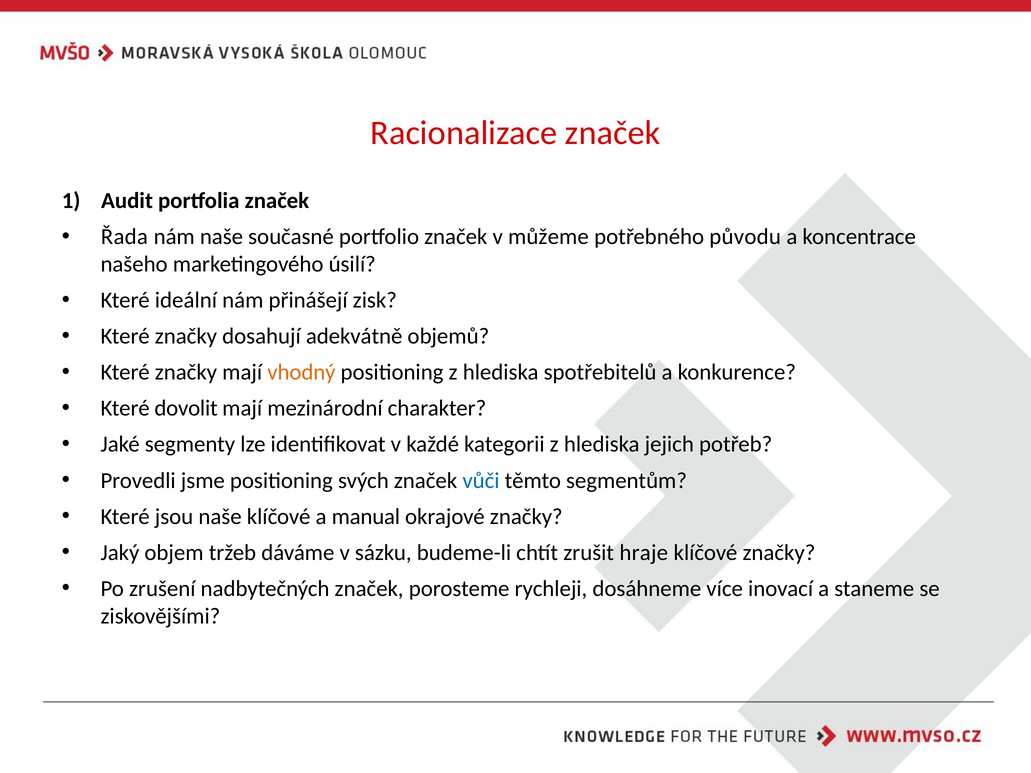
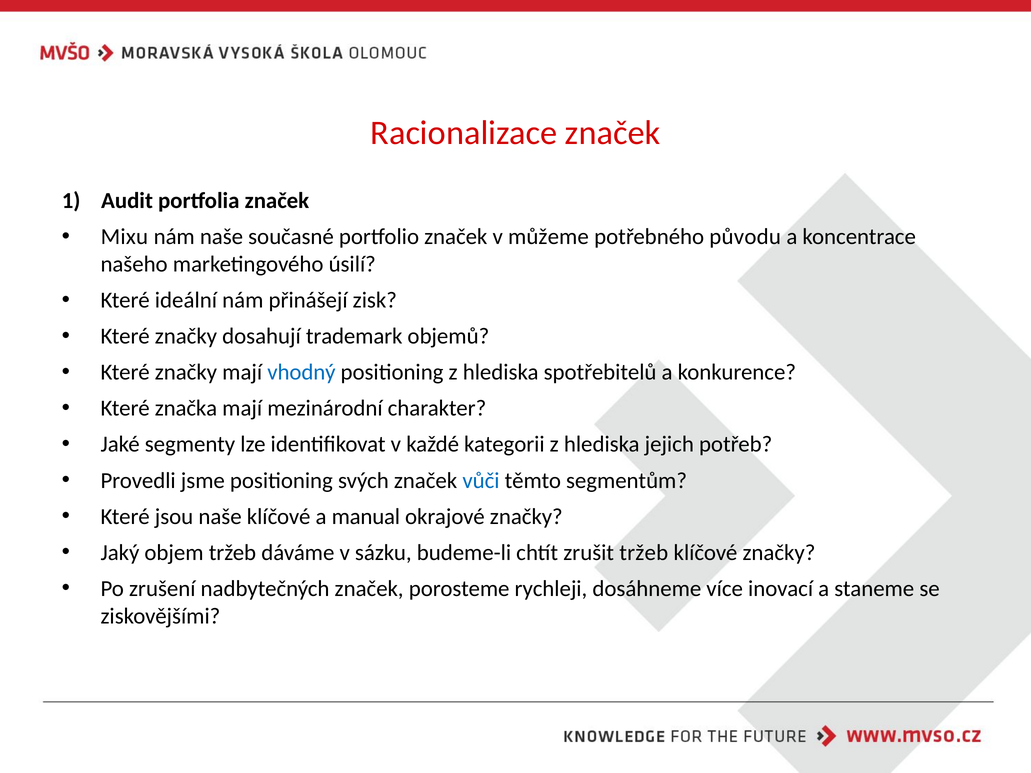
Řada: Řada -> Mixu (124, 237)
adekvátně: adekvátně -> trademark (354, 336)
vhodný colour: orange -> blue (301, 372)
dovolit: dovolit -> značka (186, 409)
zrušit hraje: hraje -> tržeb (644, 553)
